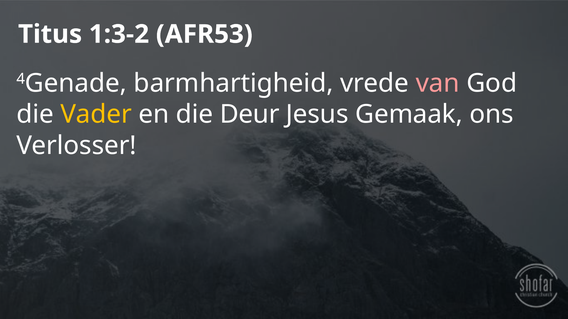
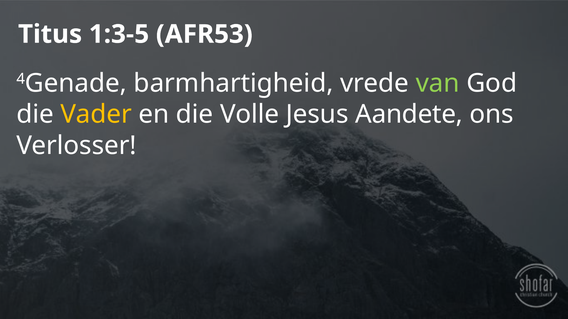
1:3-2: 1:3-2 -> 1:3-5 (119, 34)
van colour: pink -> light green (438, 83)
Deur: Deur -> Volle (250, 115)
Gemaak: Gemaak -> Aandete (409, 115)
